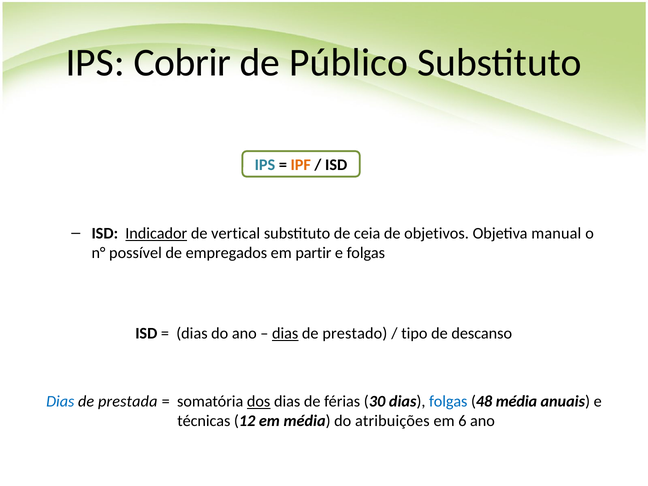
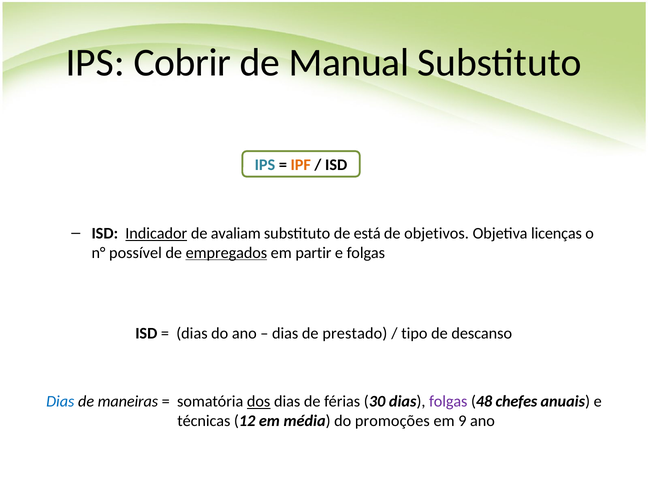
Público: Público -> Manual (349, 63)
vertical: vertical -> avaliam (236, 233)
ceia: ceia -> está (367, 233)
manual: manual -> licenças (556, 233)
empregados underline: none -> present (226, 253)
dias underline: present -> none (285, 333)
prestada: prestada -> maneiras (128, 401)
folgas colour: blue -> purple (448, 401)
48 média: média -> chefes (516, 401)
atribuições: atribuições -> promoções (392, 421)
6: 6 -> 9 (462, 421)
